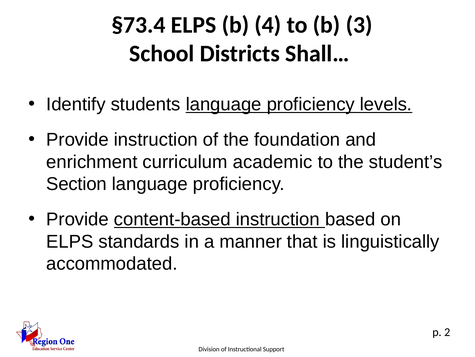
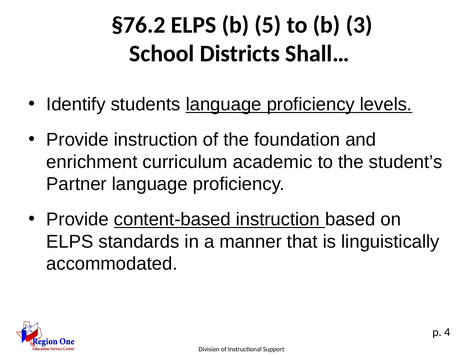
§73.4: §73.4 -> §76.2 (138, 25)
4: 4 -> 5 (268, 25)
Section: Section -> Partner (77, 184)
2: 2 -> 4 (447, 331)
